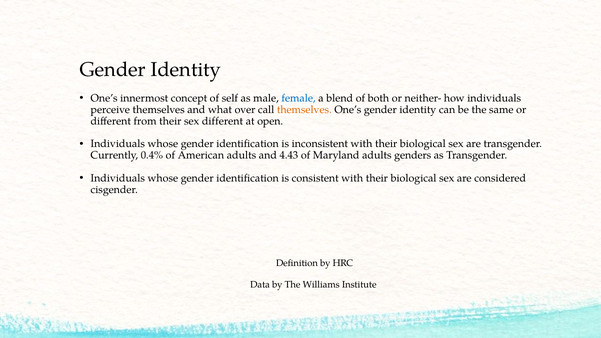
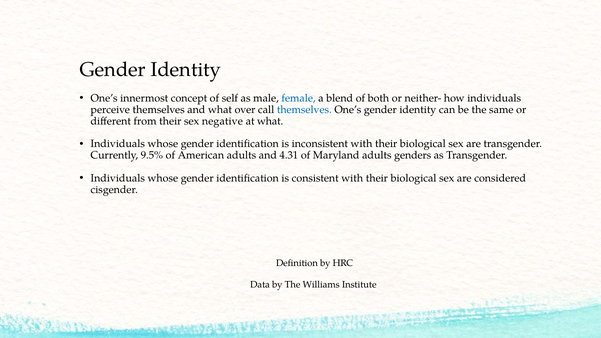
themselves colour: orange -> blue (304, 110)
sex different: different -> negative (222, 121)
at open: open -> what (270, 121)
0.4%: 0.4% -> 9.5% (152, 155)
4.43: 4.43 -> 4.31 (289, 155)
